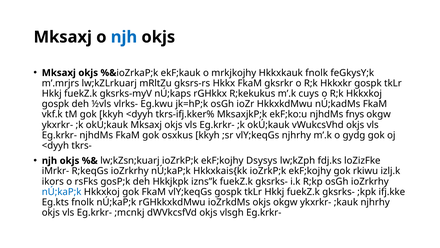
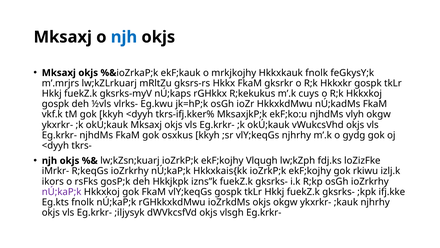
fnys: fnys -> vlyh (355, 114)
Dsysys: Dsysys -> Vlqugh (262, 160)
nÚ;kaP;k colour: blue -> purple (62, 192)
;mcnkj: ;mcnkj -> ;iljysyk (129, 212)
